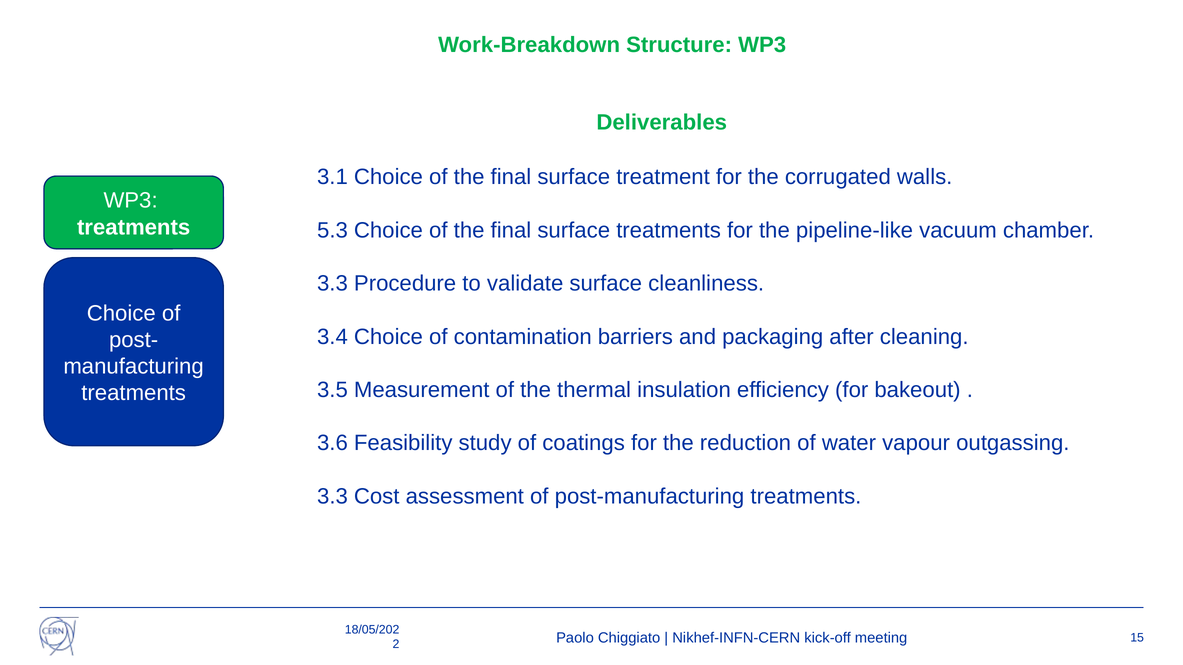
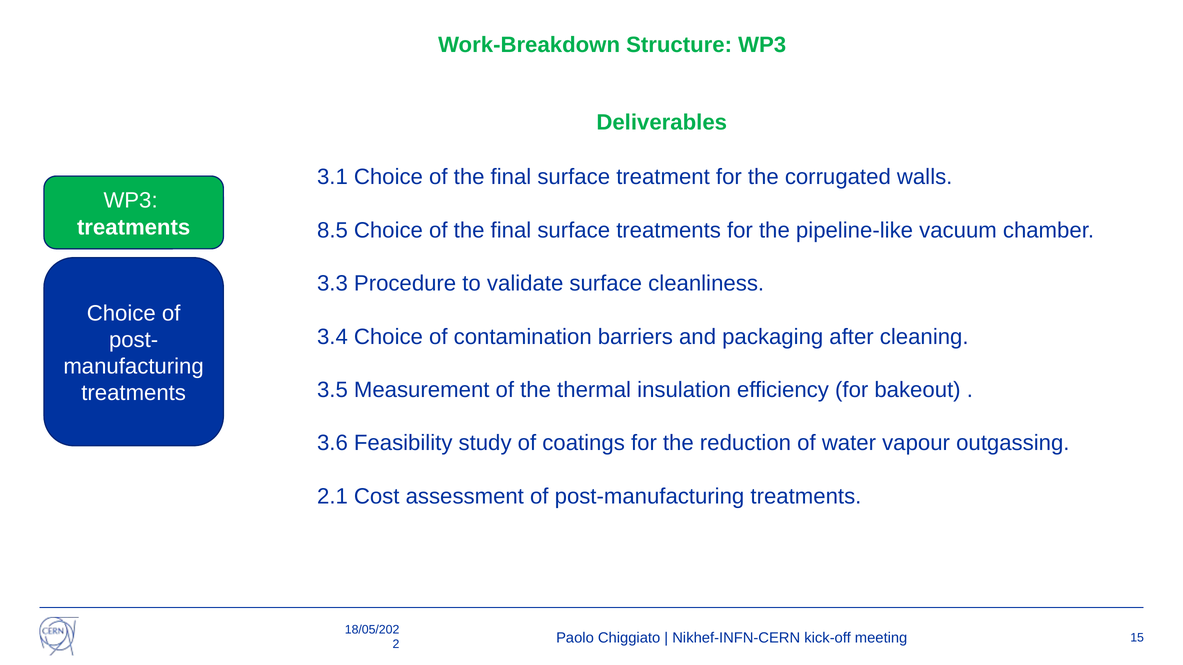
5.3: 5.3 -> 8.5 (332, 230)
3.3: 3.3 -> 2.1 (332, 497)
